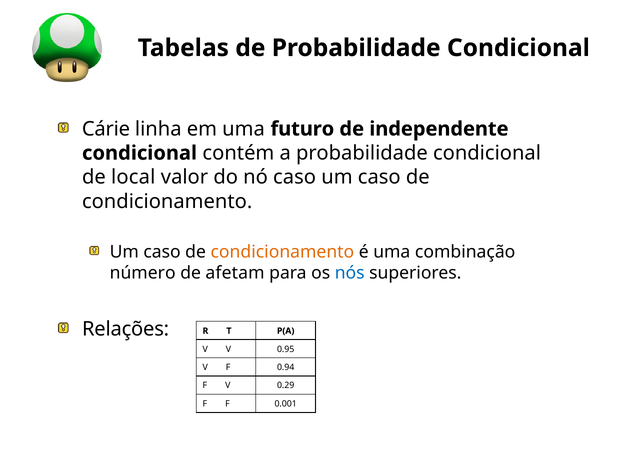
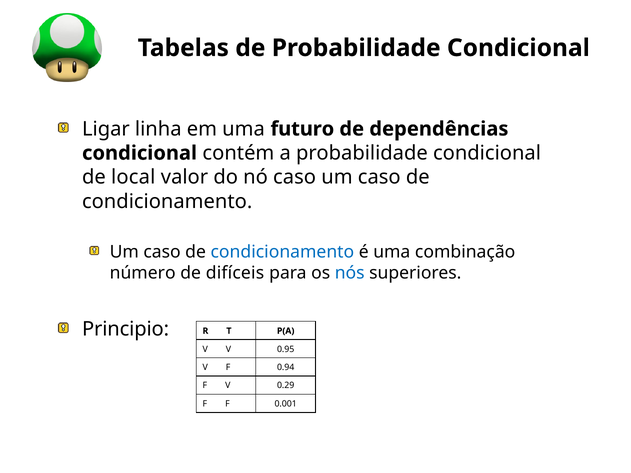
Cárie: Cárie -> Ligar (106, 129)
independente: independente -> dependências (439, 129)
condicionamento colour: orange -> blue (282, 252)
afetam: afetam -> difíceis (235, 273)
Relações: Relações -> Principio (126, 329)
